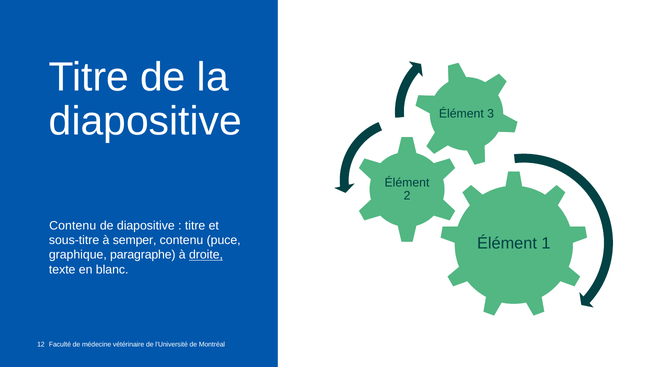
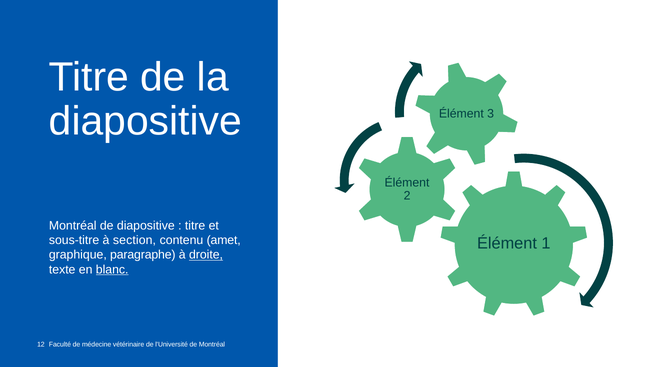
Contenu: Contenu -> Montréal (73, 226)
semper: semper -> section (134, 240)
puce: puce -> amet (224, 240)
blanc underline: none -> present (112, 270)
